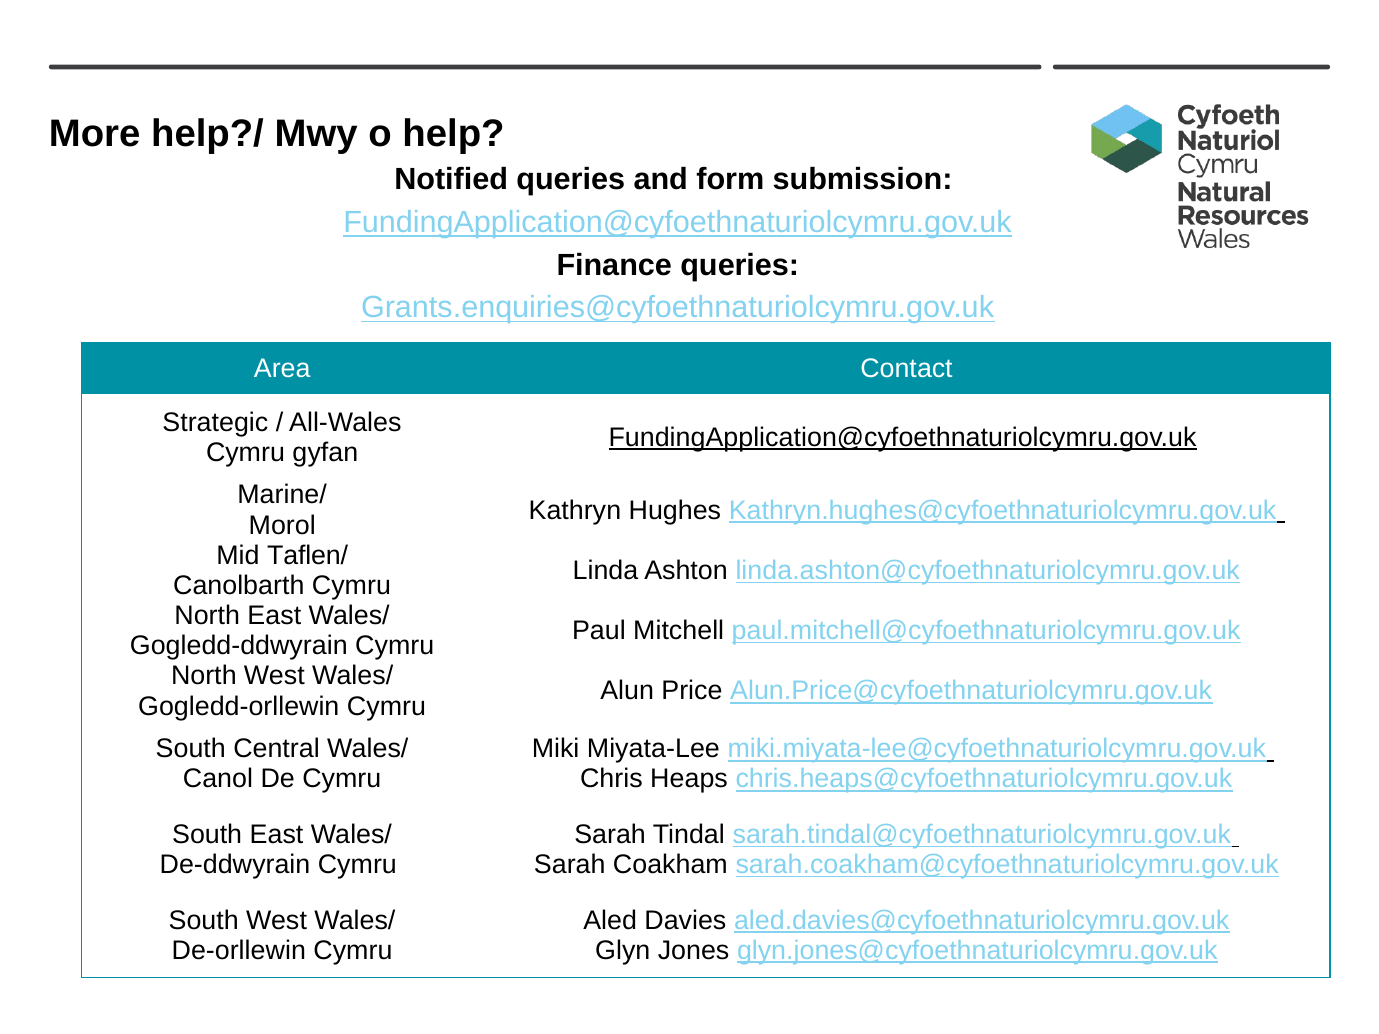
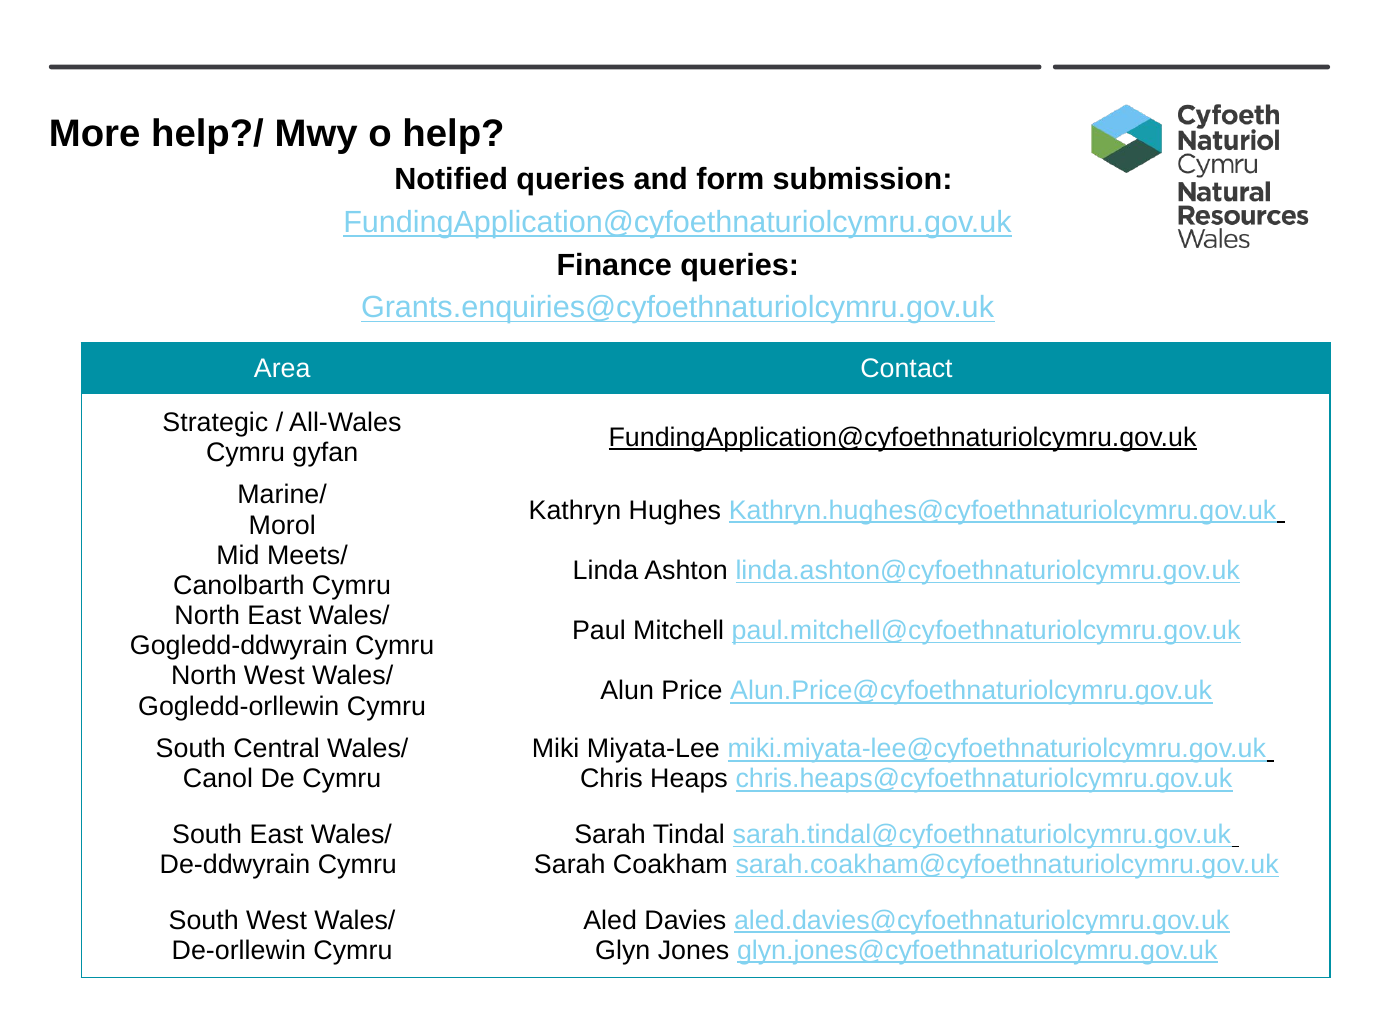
Taflen/: Taflen/ -> Meets/ (307, 556)
